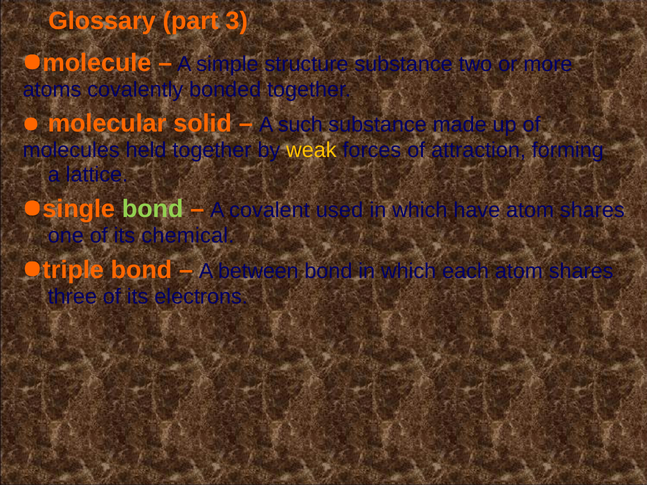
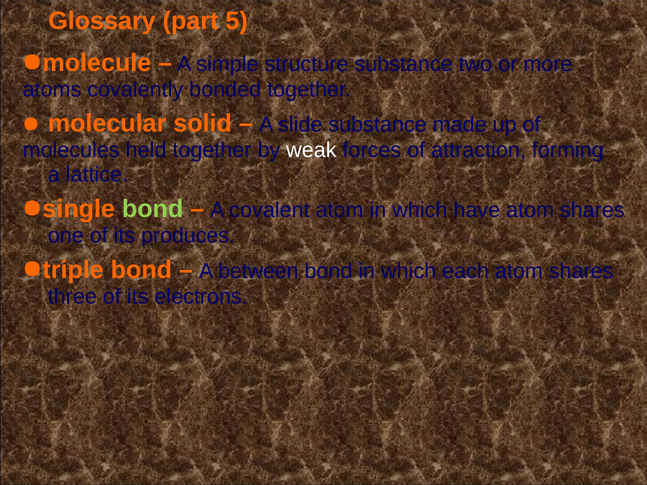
3: 3 -> 5 (237, 21)
such: such -> slide (300, 125)
weak colour: yellow -> white (311, 150)
covalent used: used -> atom (340, 210)
chemical: chemical -> produces (188, 236)
